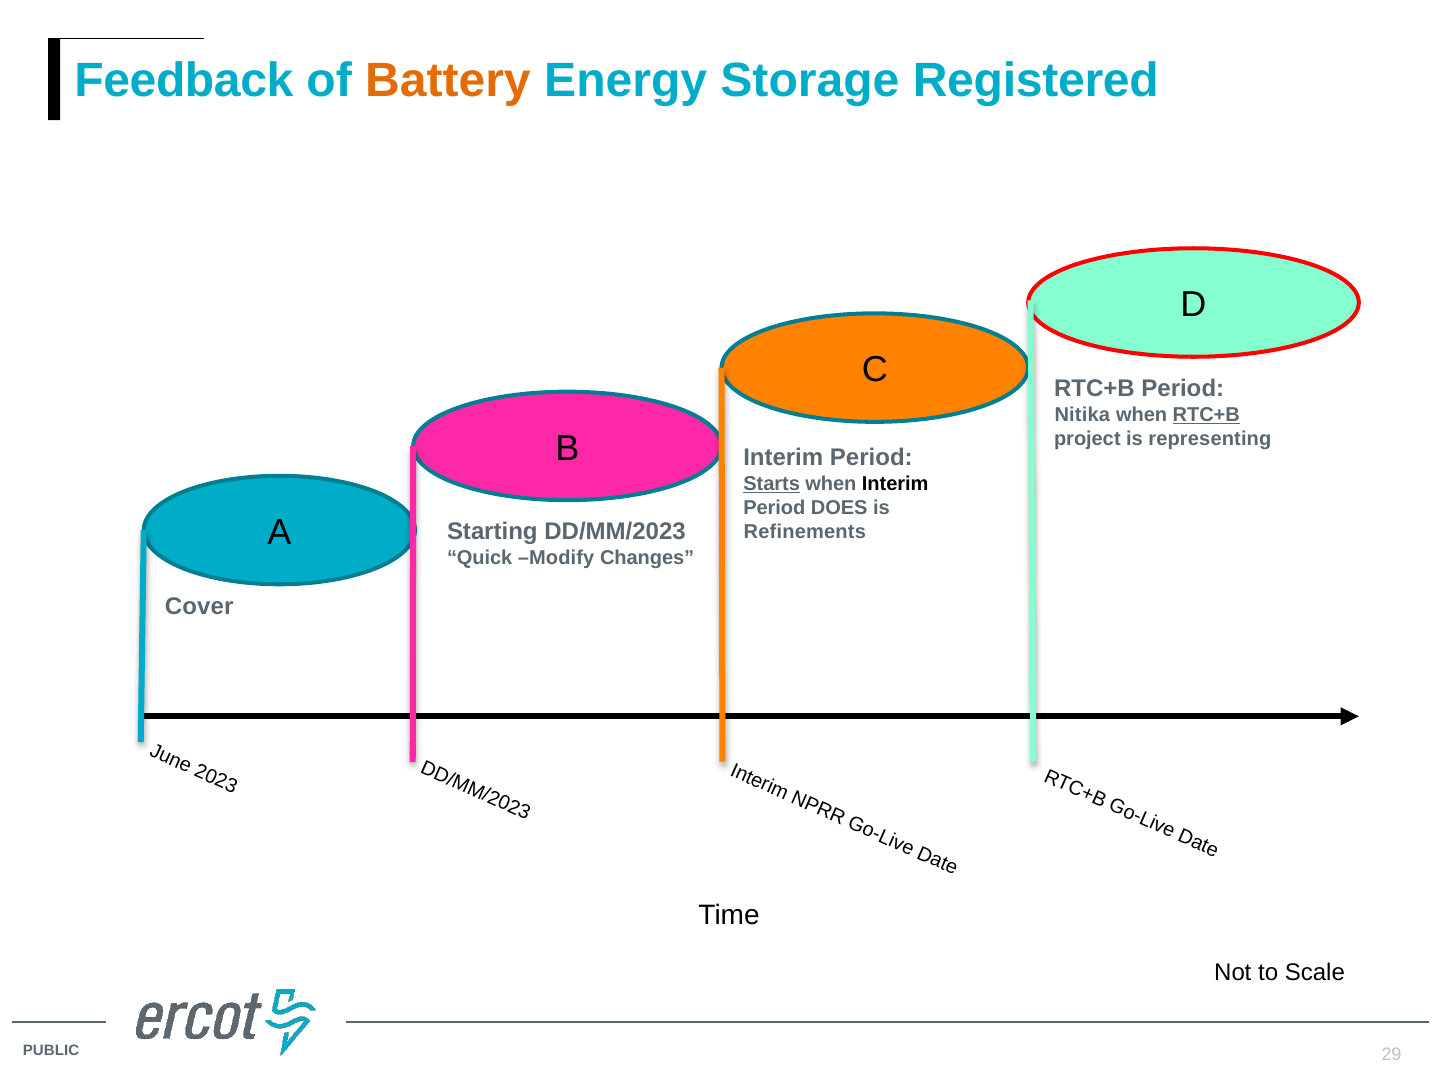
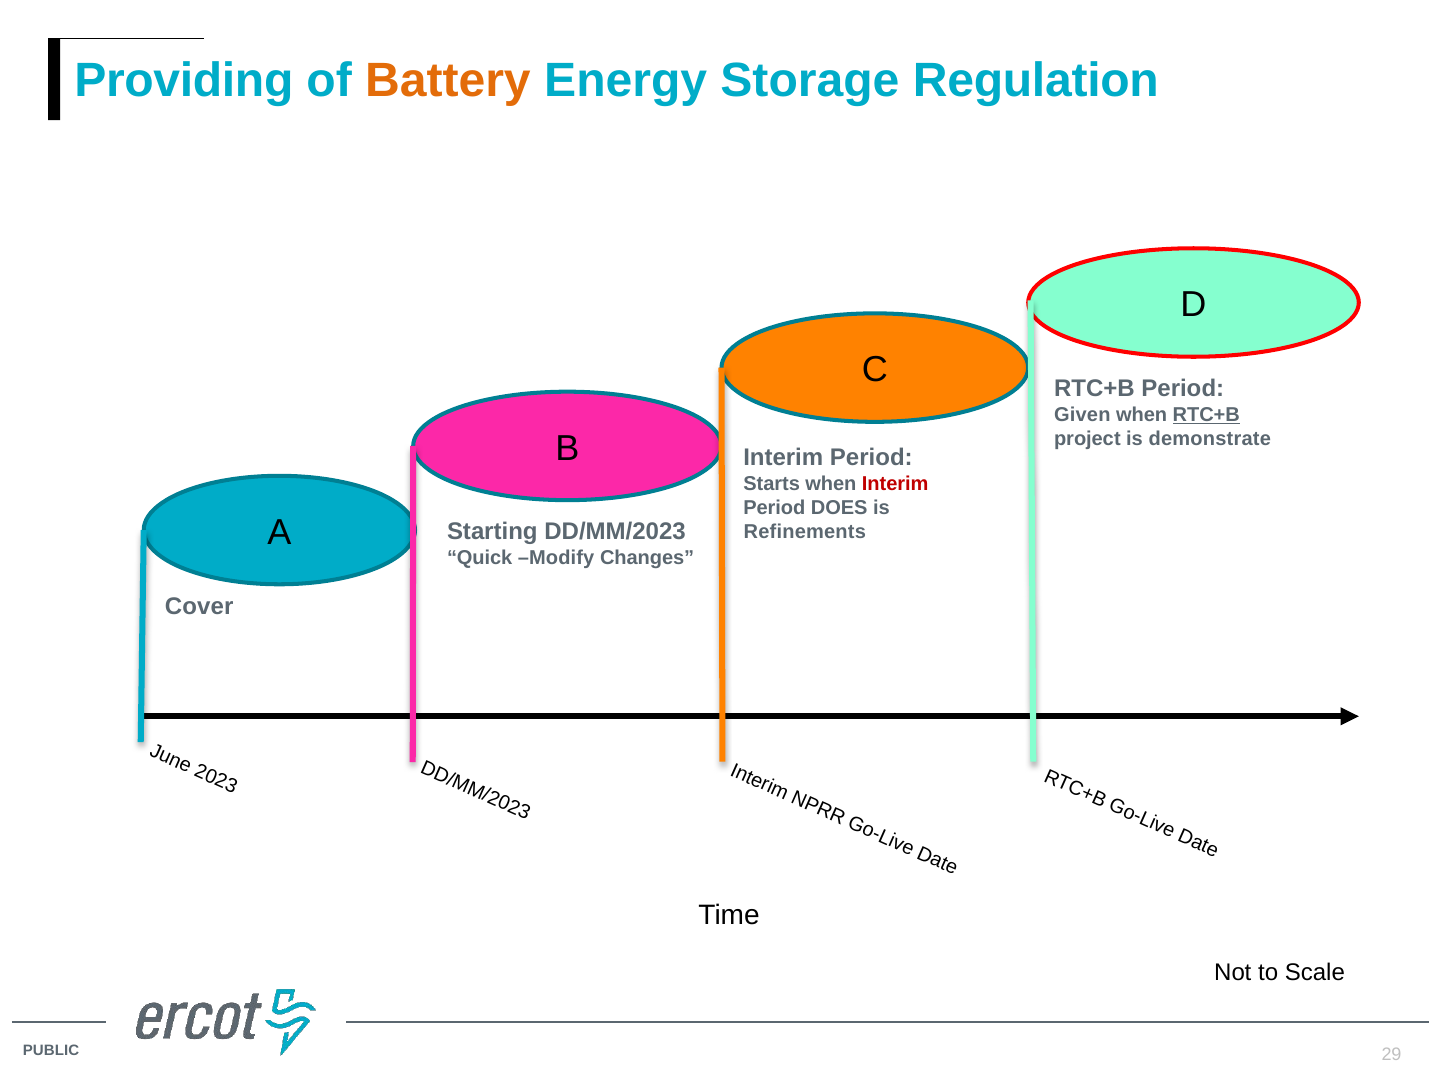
Feedback: Feedback -> Providing (184, 80)
Registered: Registered -> Regulation (1036, 80)
Nitika: Nitika -> Given (1082, 415)
representing: representing -> demonstrate (1210, 439)
Starts underline: present -> none (772, 484)
Interim colour: black -> red (895, 484)
